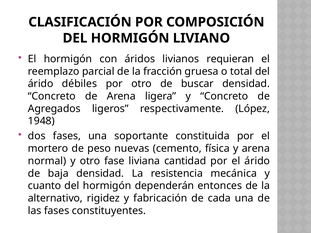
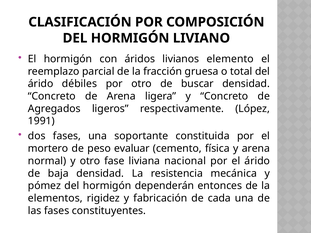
requieran: requieran -> elemento (230, 59)
1948: 1948 -> 1991 (41, 121)
nuevas: nuevas -> evaluar (132, 149)
cantidad: cantidad -> nacional (185, 161)
cuanto: cuanto -> pómez (44, 186)
alternativo: alternativo -> elementos (55, 198)
